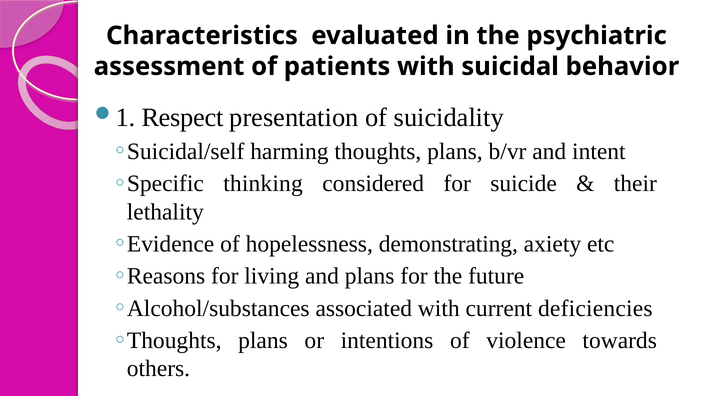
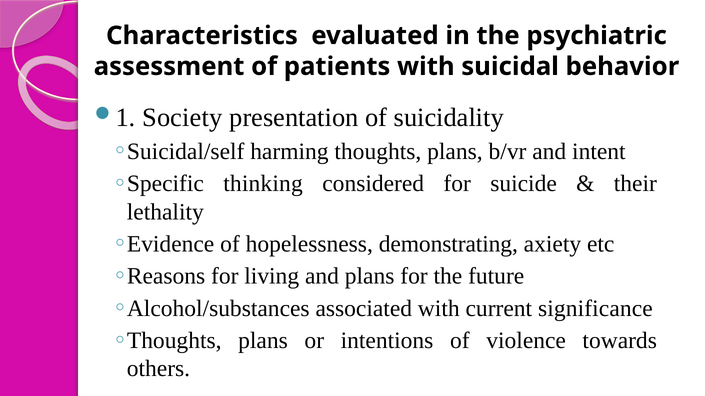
Respect: Respect -> Society (182, 118)
deficiencies: deficiencies -> significance (595, 309)
